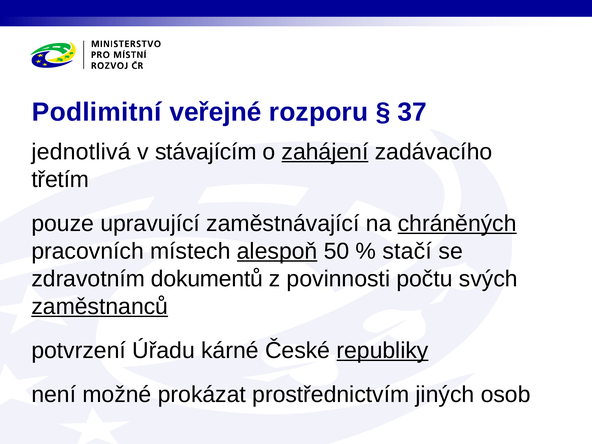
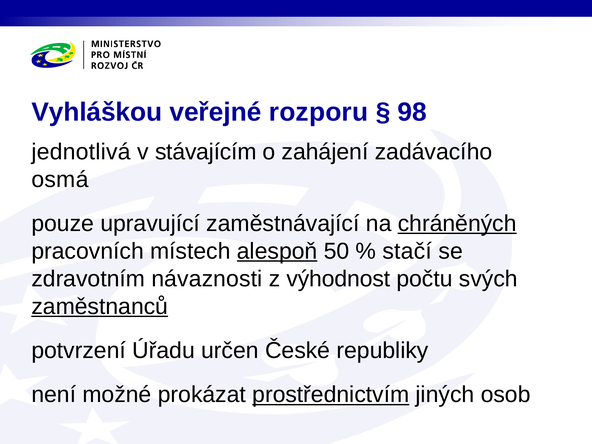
Podlimitní: Podlimitní -> Vyhláškou (97, 112)
37: 37 -> 98 (412, 112)
zahájení underline: present -> none (325, 152)
třetím: třetím -> osmá (60, 179)
dokumentů: dokumentů -> návaznosti (207, 279)
povinnosti: povinnosti -> výhodnost (338, 279)
kárné: kárné -> určen (230, 351)
republiky underline: present -> none (382, 351)
prostřednictvím underline: none -> present (331, 395)
